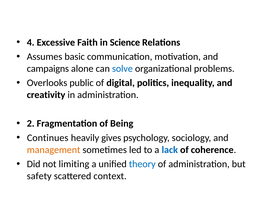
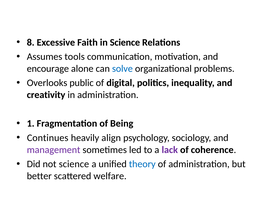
4: 4 -> 8 (31, 42)
basic: basic -> tools (75, 57)
campaigns: campaigns -> encourage (48, 69)
2: 2 -> 1 (31, 124)
gives: gives -> align (111, 138)
management colour: orange -> purple (54, 150)
lack colour: blue -> purple (170, 150)
not limiting: limiting -> science (74, 164)
safety: safety -> better (39, 176)
context: context -> welfare (110, 176)
